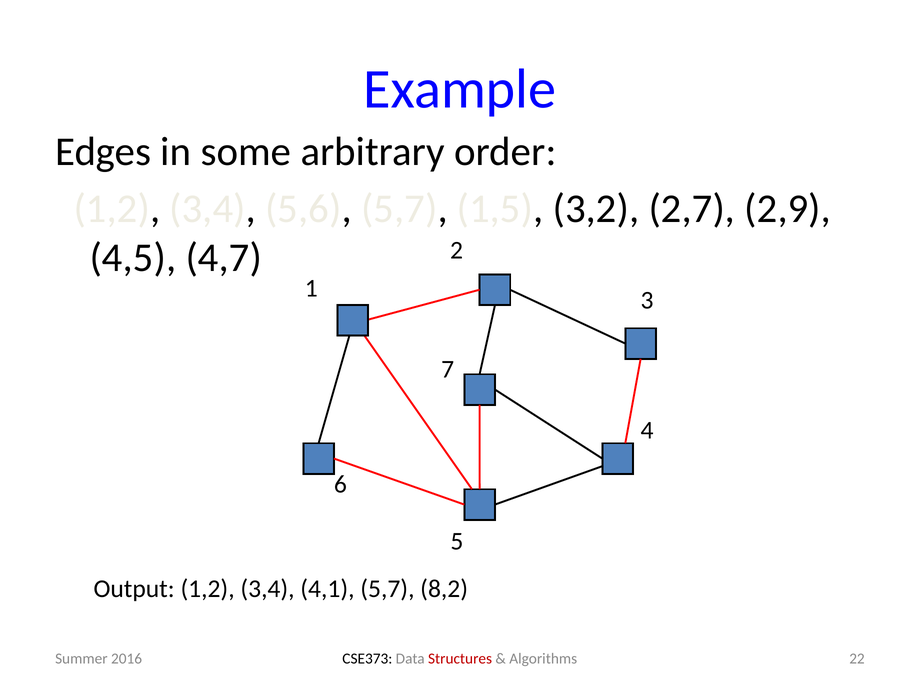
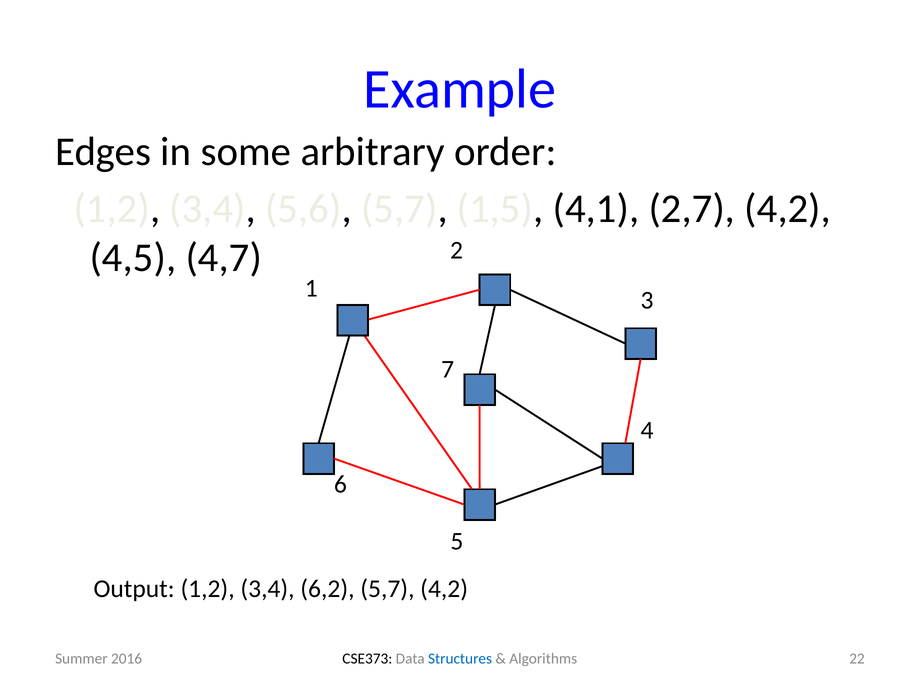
3,2: 3,2 -> 4,1 (596, 209)
2,7 2,9: 2,9 -> 4,2 (788, 209)
4,1: 4,1 -> 6,2 (327, 589)
5,7 8,2: 8,2 -> 4,2 (444, 589)
Structures colour: red -> blue (460, 659)
